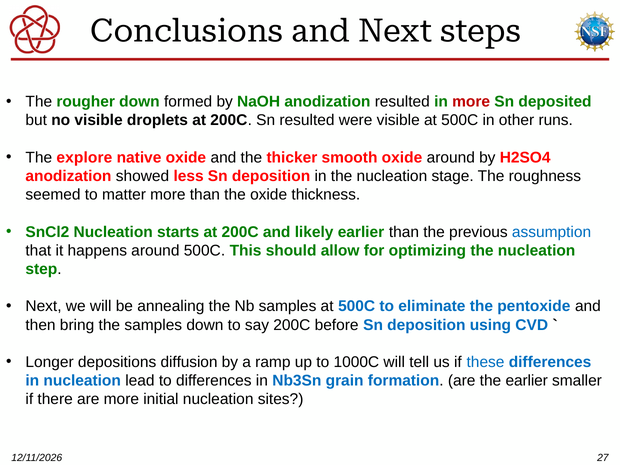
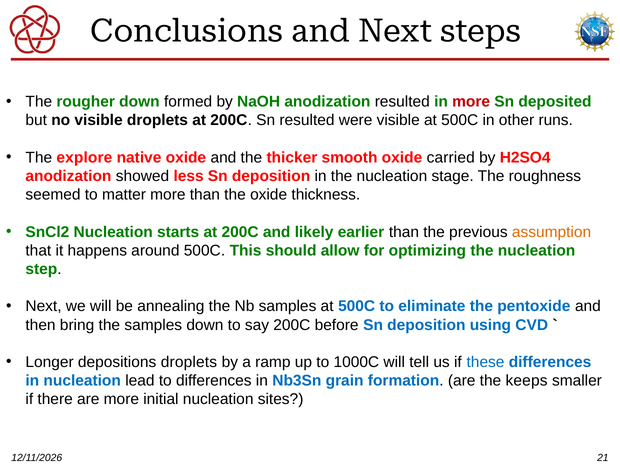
oxide around: around -> carried (451, 158)
assumption colour: blue -> orange (552, 232)
depositions diffusion: diffusion -> droplets (189, 362)
the earlier: earlier -> keeps (527, 381)
27: 27 -> 21 (603, 458)
